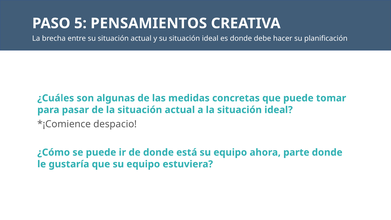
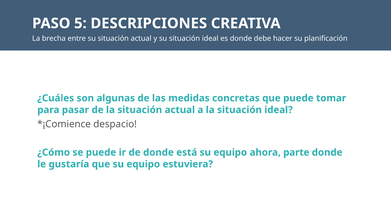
PENSAMIENTOS: PENSAMIENTOS -> DESCRIPCIONES (149, 23)
